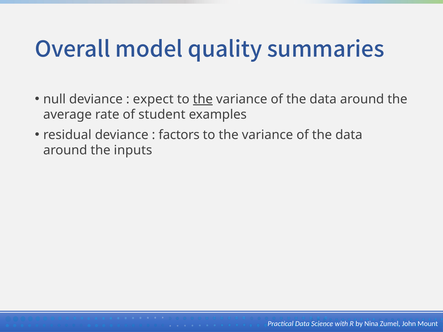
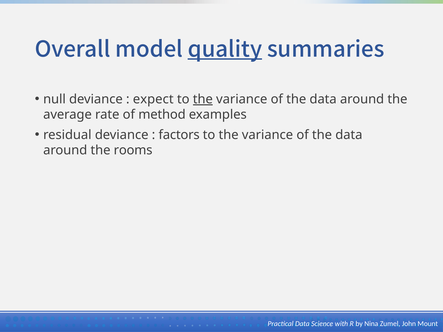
quality underline: none -> present (225, 50)
student: student -> method (162, 115)
inputs: inputs -> rooms (133, 150)
